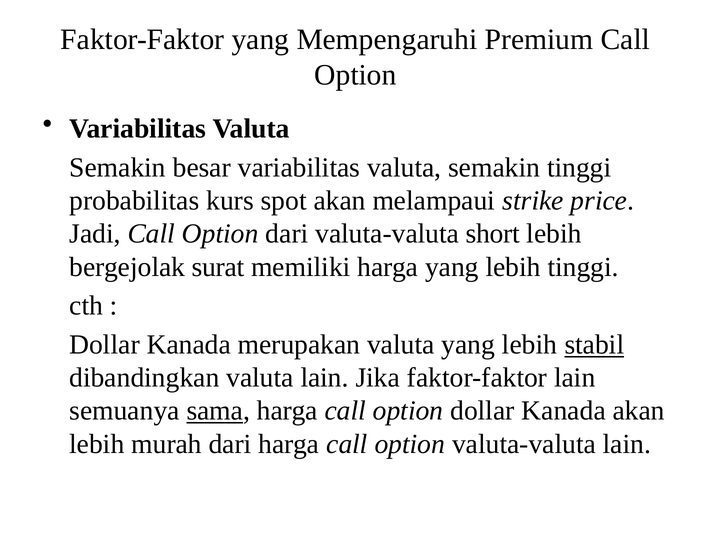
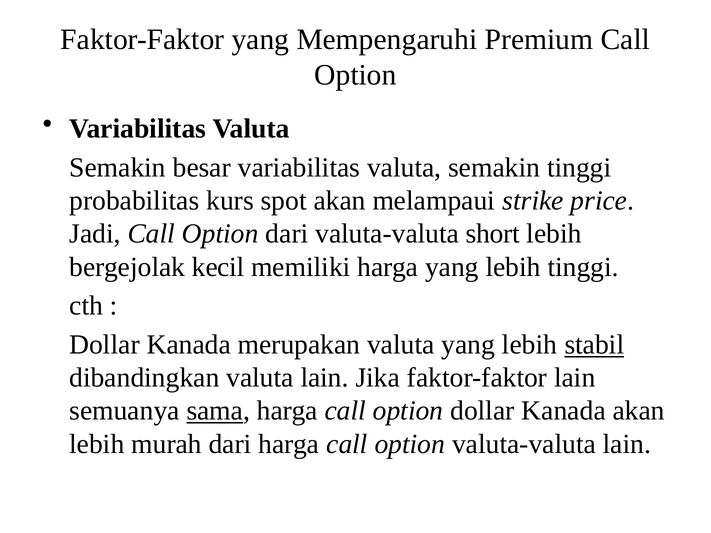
surat: surat -> kecil (218, 267)
